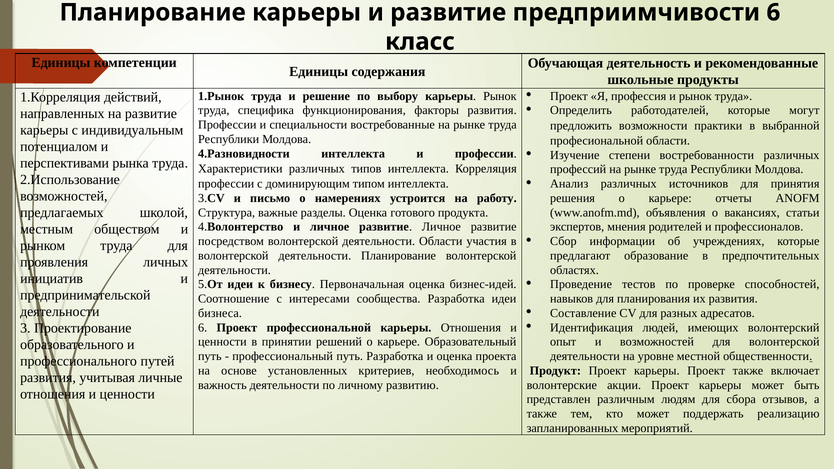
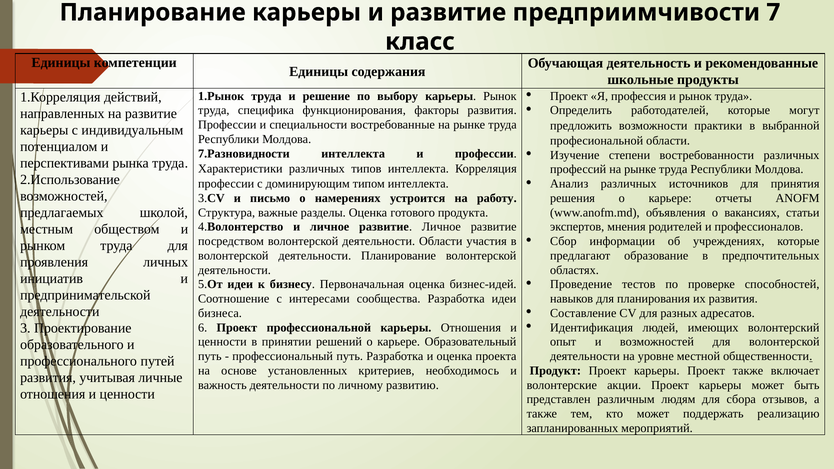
предприимчивости 6: 6 -> 7 (773, 12)
4.Разновидности: 4.Разновидности -> 7.Разновидности (244, 154)
